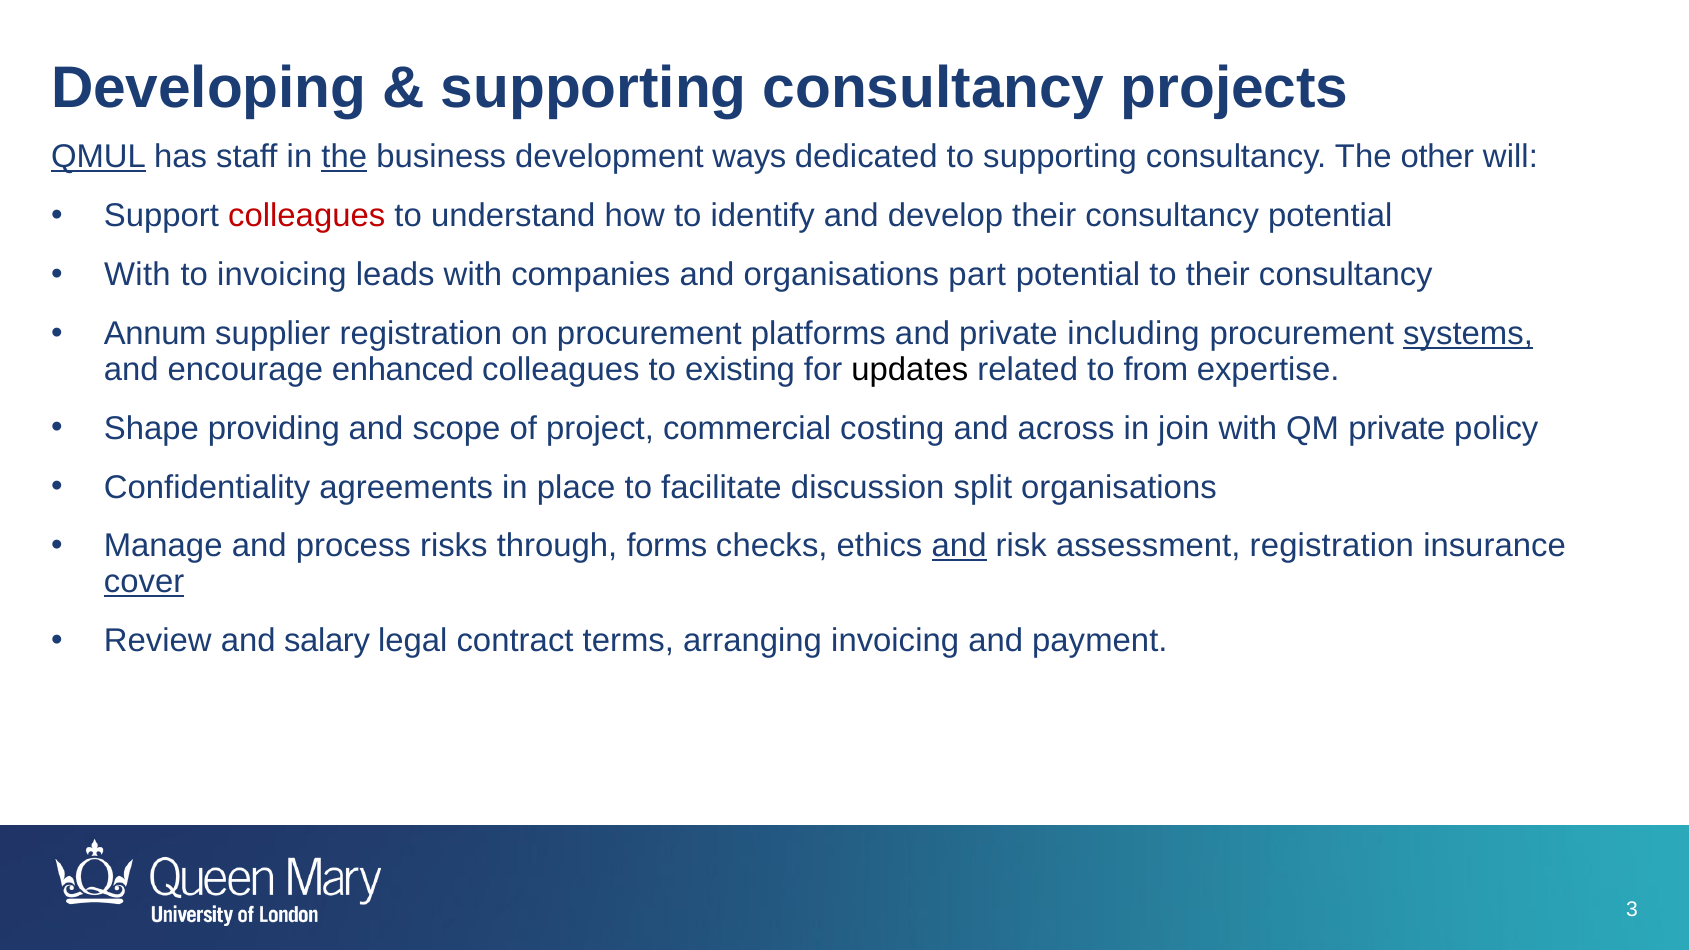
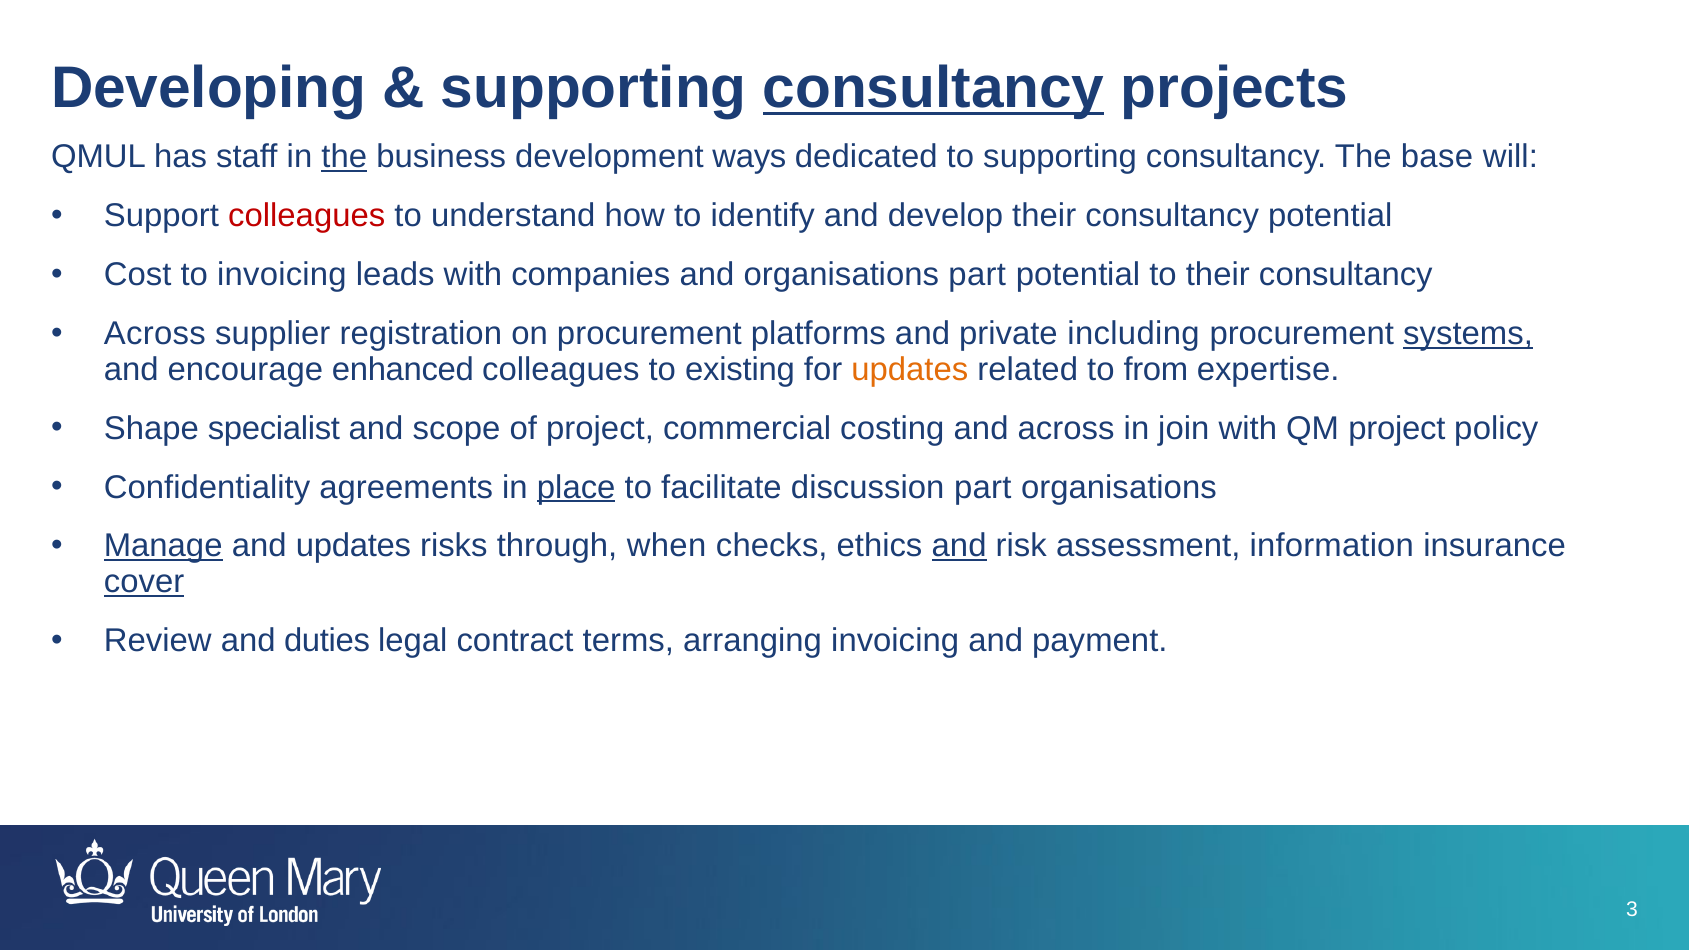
consultancy underline: none -> present (934, 88)
QMUL underline: present -> none (98, 157)
other: other -> base (1437, 157)
With: With -> Cost (138, 275)
Annum: Annum -> Across (155, 334)
updates colour: black -> orange (910, 369)
providing: providing -> specialist (274, 428)
QM private: private -> project (1397, 428)
place underline: none -> present (576, 487)
discussion split: split -> part (983, 487)
Manage underline: none -> present (163, 546)
and process: process -> updates (353, 546)
forms: forms -> when (667, 546)
assessment registration: registration -> information (1332, 546)
salary: salary -> duties (327, 641)
